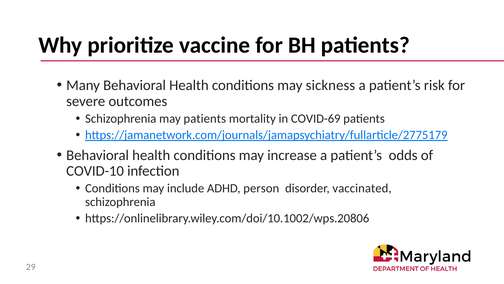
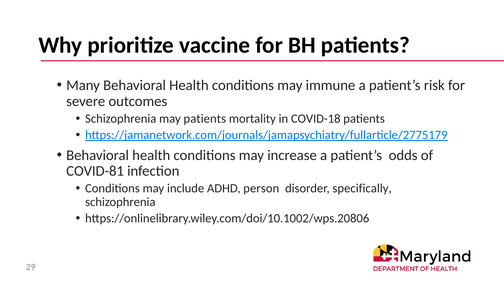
sickness: sickness -> immune (331, 85)
COVID-69: COVID-69 -> COVID-18 (316, 118)
COVID-10: COVID-10 -> COVID-81 (95, 171)
vaccinated: vaccinated -> specifically (362, 188)
